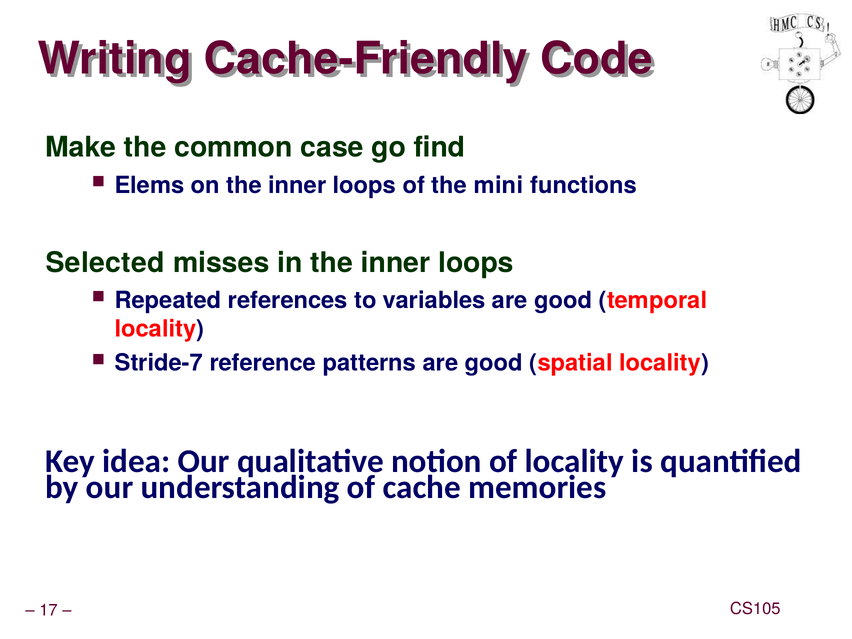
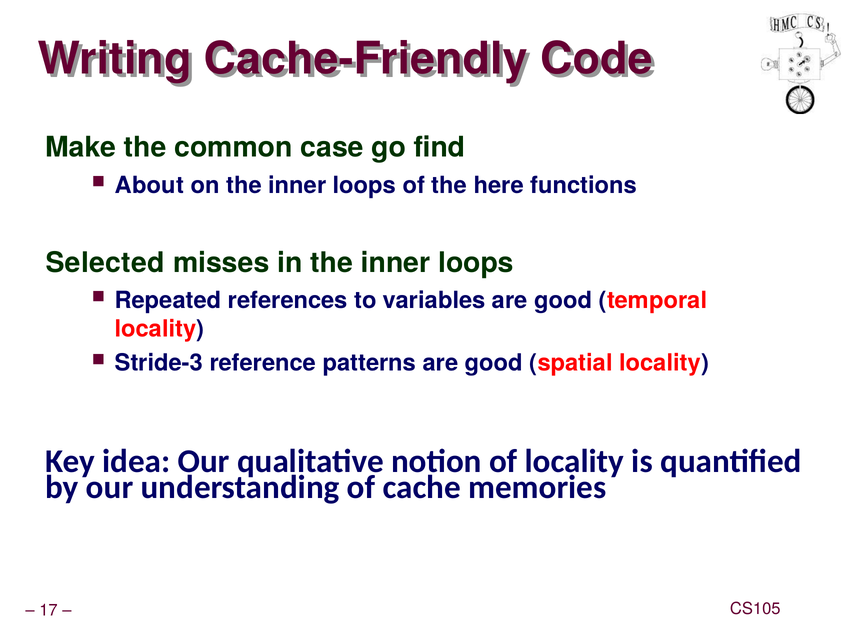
Elems: Elems -> About (149, 185)
mini: mini -> here (499, 185)
Stride-7: Stride-7 -> Stride-3 (159, 363)
